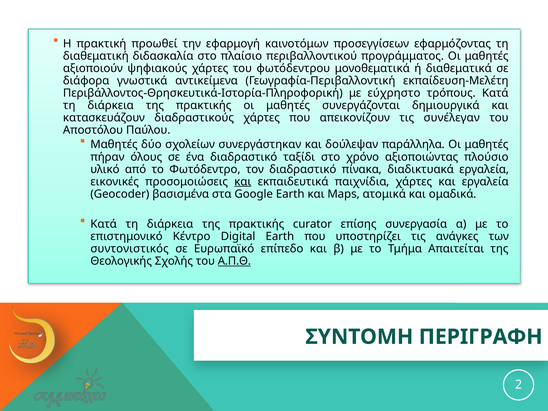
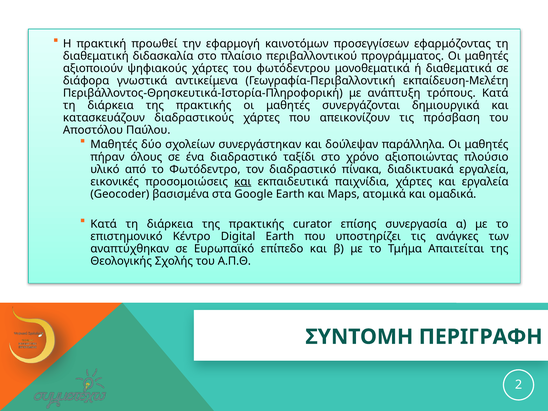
εύχρηστο: εύχρηστο -> ανάπτυξη (394, 93)
συνέλεγαν: συνέλεγαν -> πρόσβαση (452, 118)
συντονιστικός: συντονιστικός -> αναπτύχθηκαν (130, 249)
Α.Π.Θ underline: present -> none (234, 261)
